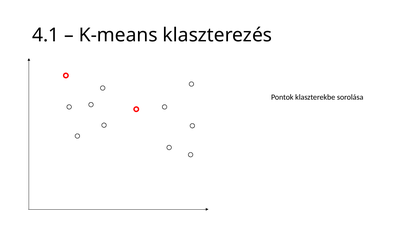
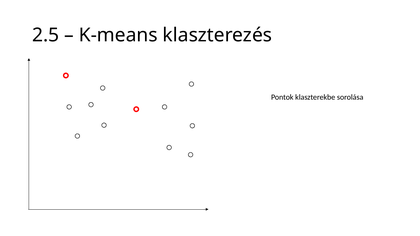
4.1: 4.1 -> 2.5 (46, 35)
